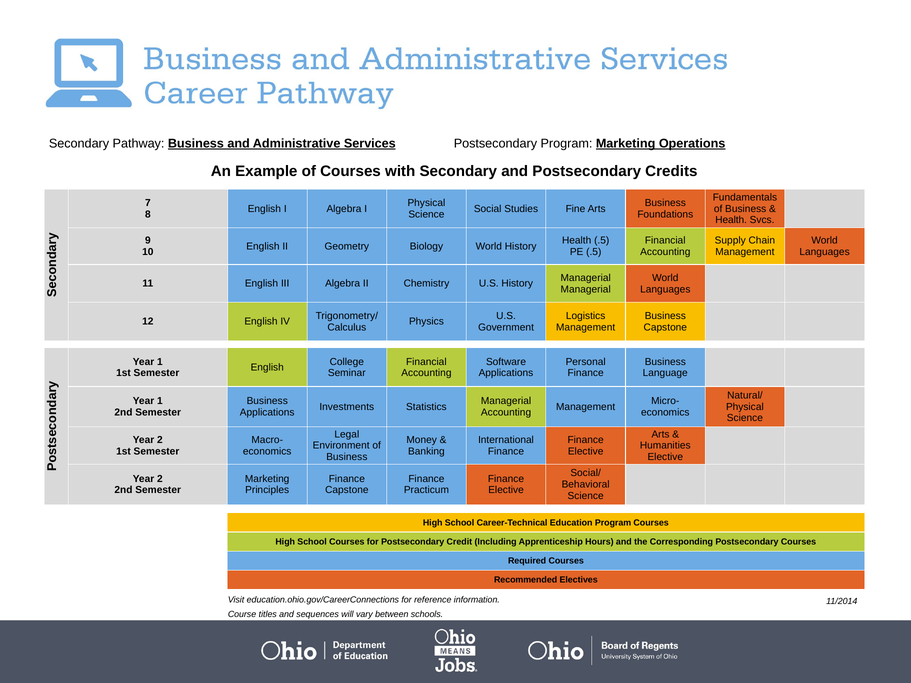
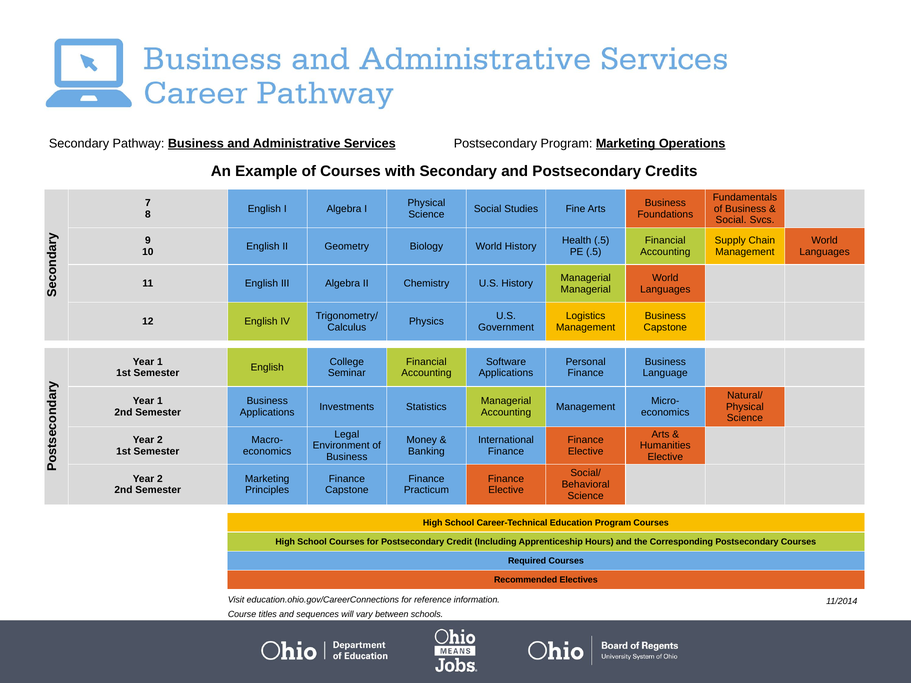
Health: Health -> Social (731, 220)
